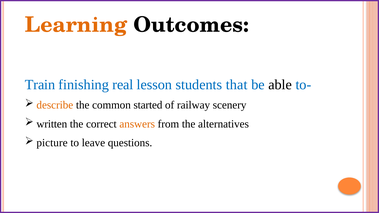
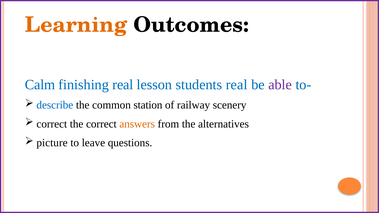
Train: Train -> Calm (40, 85)
students that: that -> real (237, 85)
able colour: black -> purple (280, 85)
describe colour: orange -> blue (55, 105)
started: started -> station (148, 105)
written: written -> correct (52, 124)
